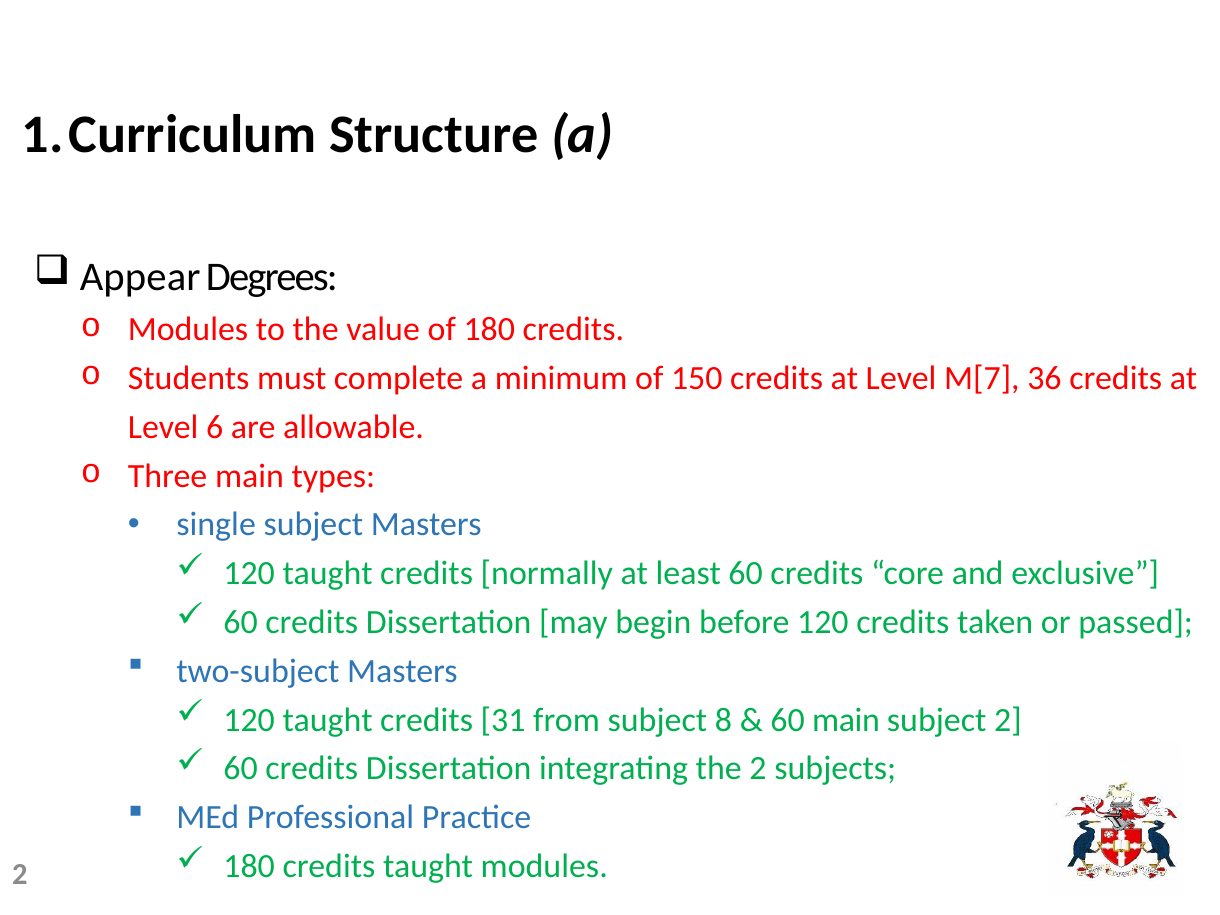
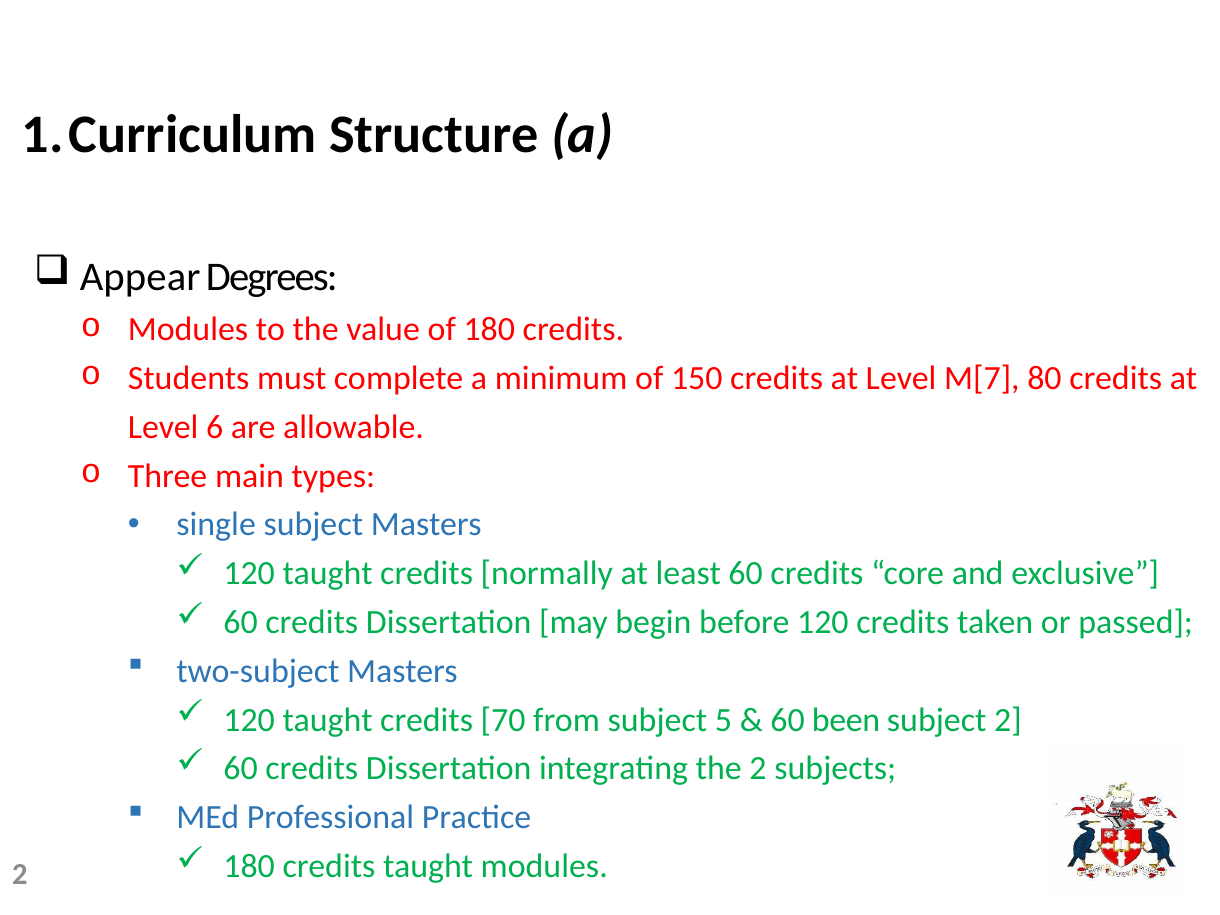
36: 36 -> 80 (1044, 378)
31: 31 -> 70 (503, 720)
8: 8 -> 5 (723, 720)
60 main: main -> been (846, 720)
